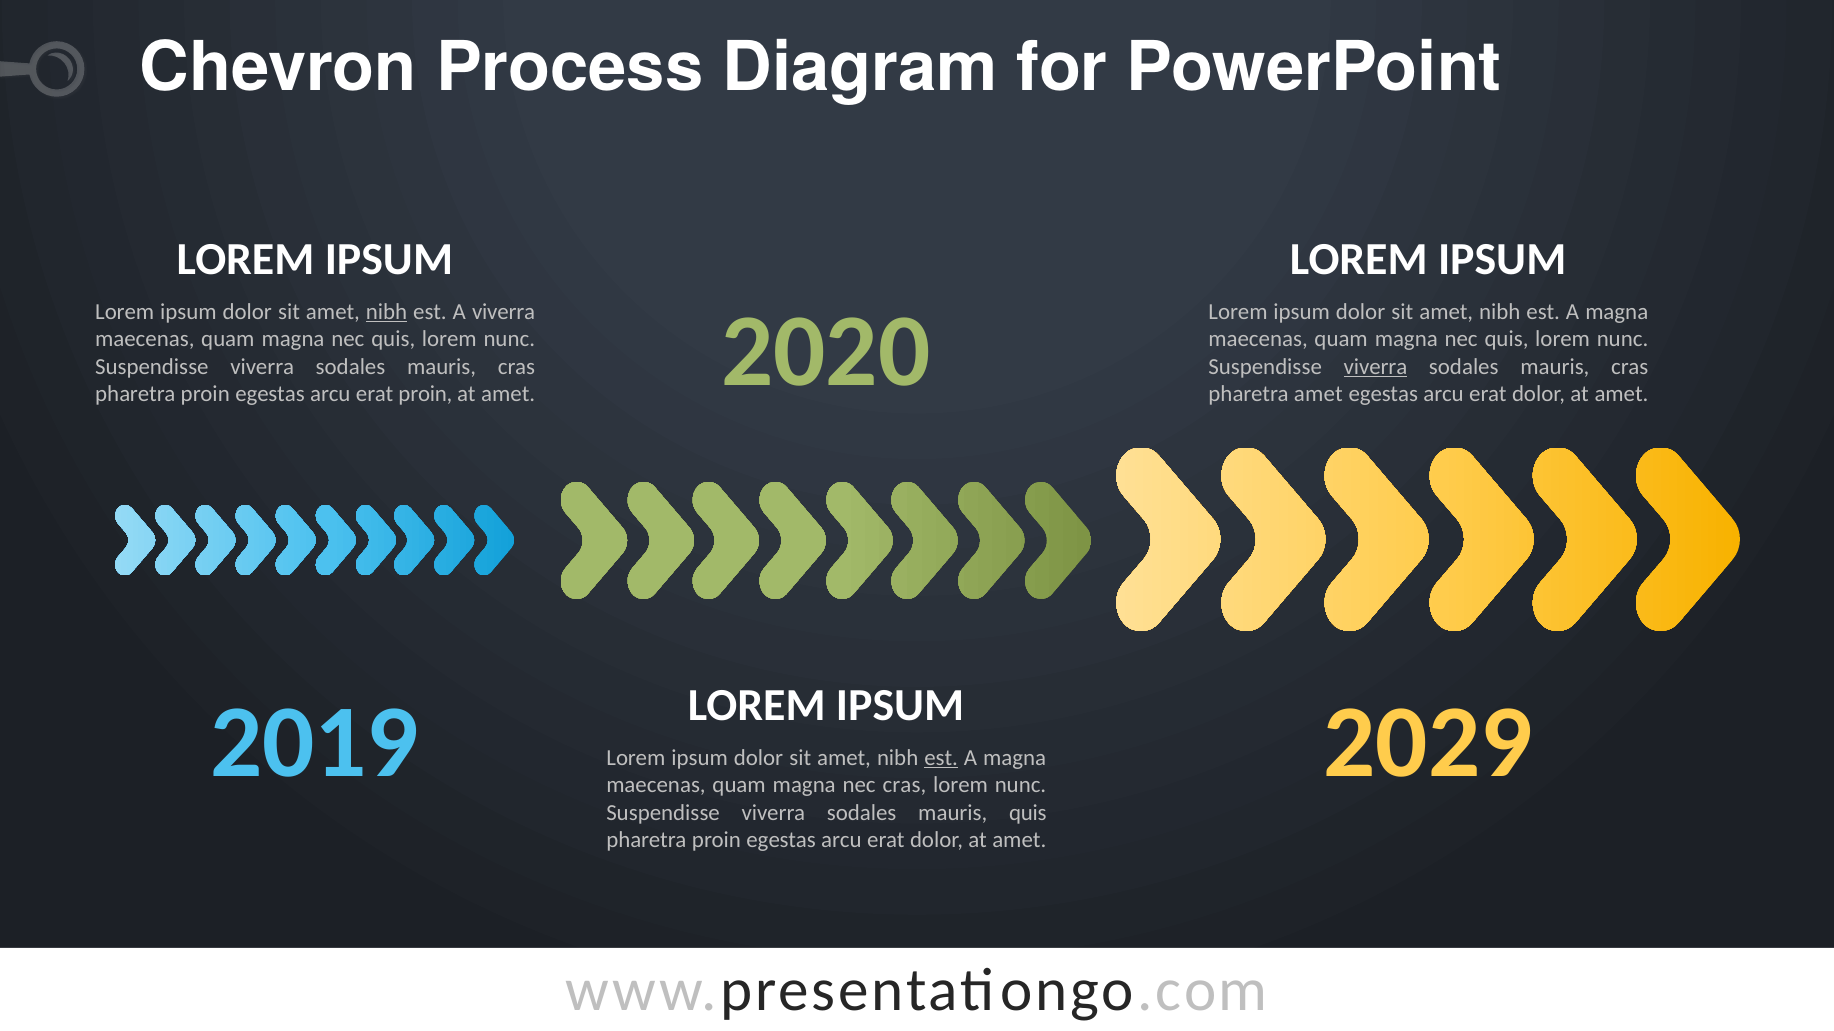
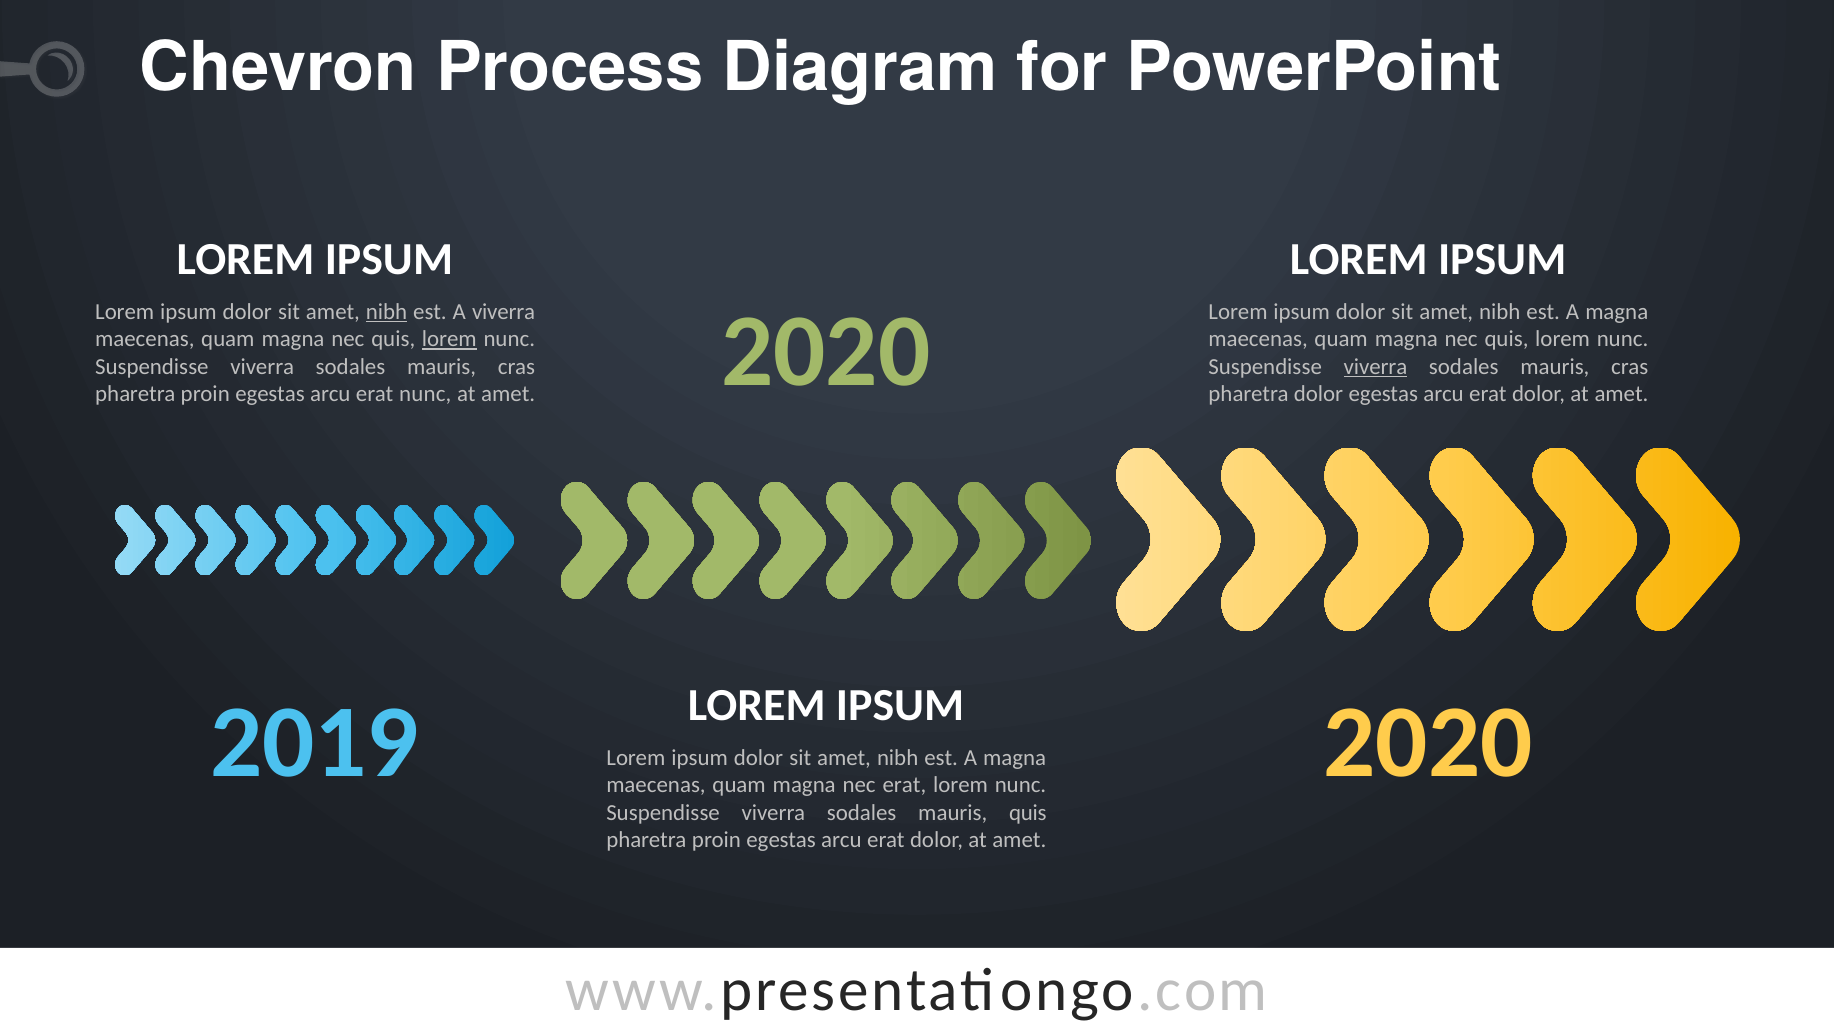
lorem underline: none -> present (449, 340)
erat proin: proin -> nunc (425, 395)
pharetra amet: amet -> dolor (1319, 395)
2029: 2029 -> 2020 (1428, 743)
est underline: present -> none (941, 758)
nec cras: cras -> erat (904, 786)
